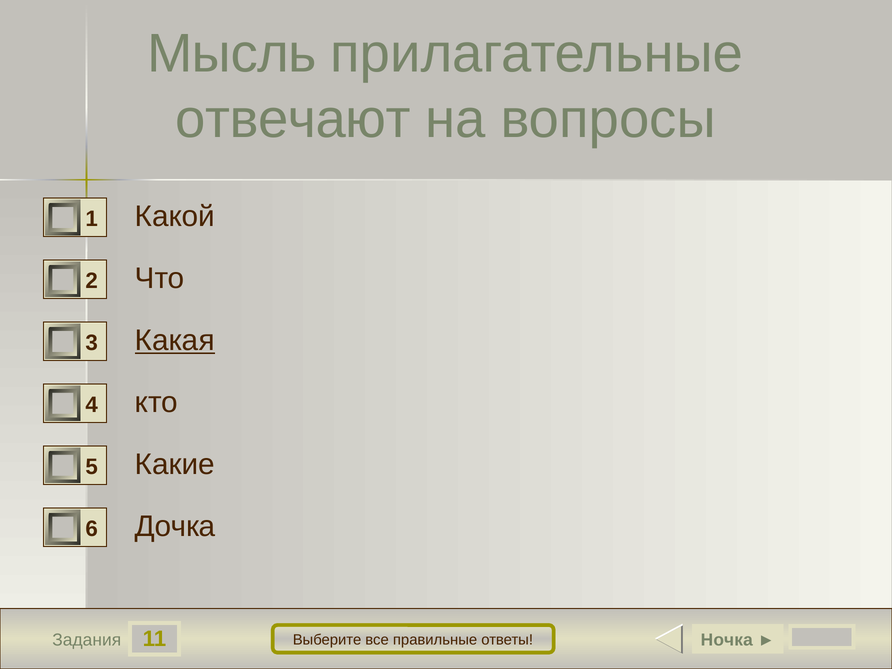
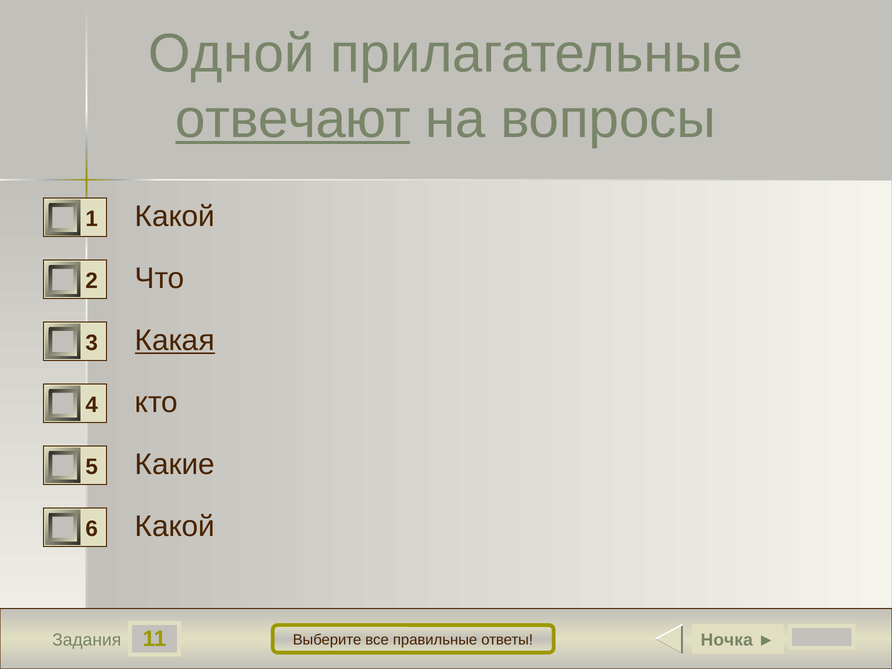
Мысль: Мысль -> Одной (231, 54)
отвечают underline: none -> present (293, 119)
Дочка: Дочка -> Какой (175, 527)
